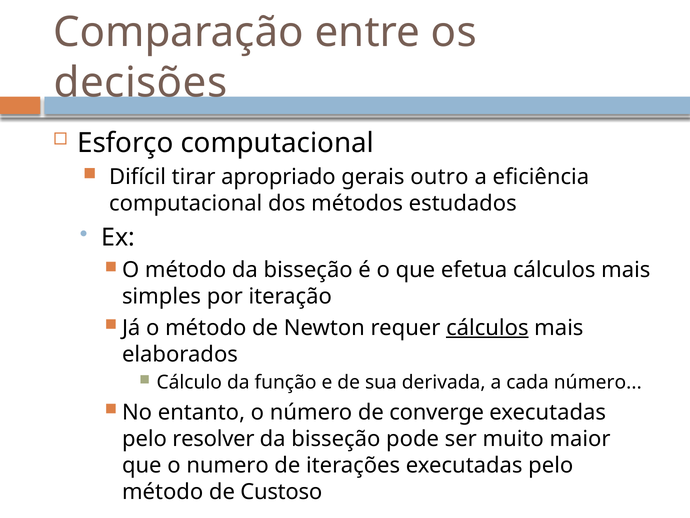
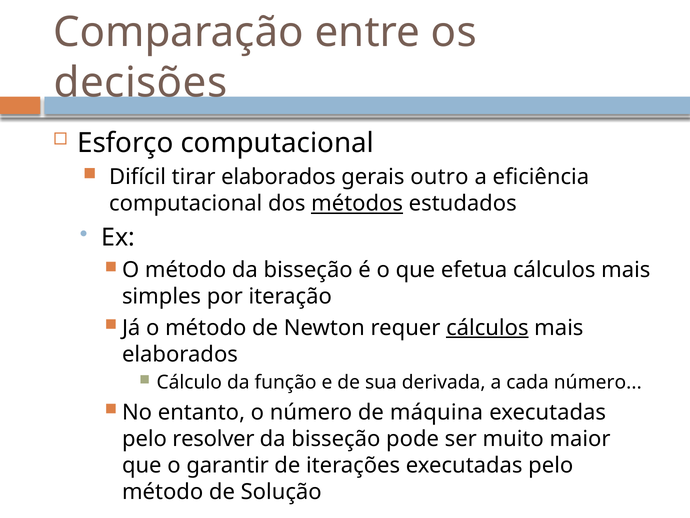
tirar apropriado: apropriado -> elaborados (278, 177)
métodos underline: none -> present (357, 203)
converge: converge -> máquina (436, 412)
numero: numero -> garantir (228, 465)
Custoso: Custoso -> Solução (281, 491)
